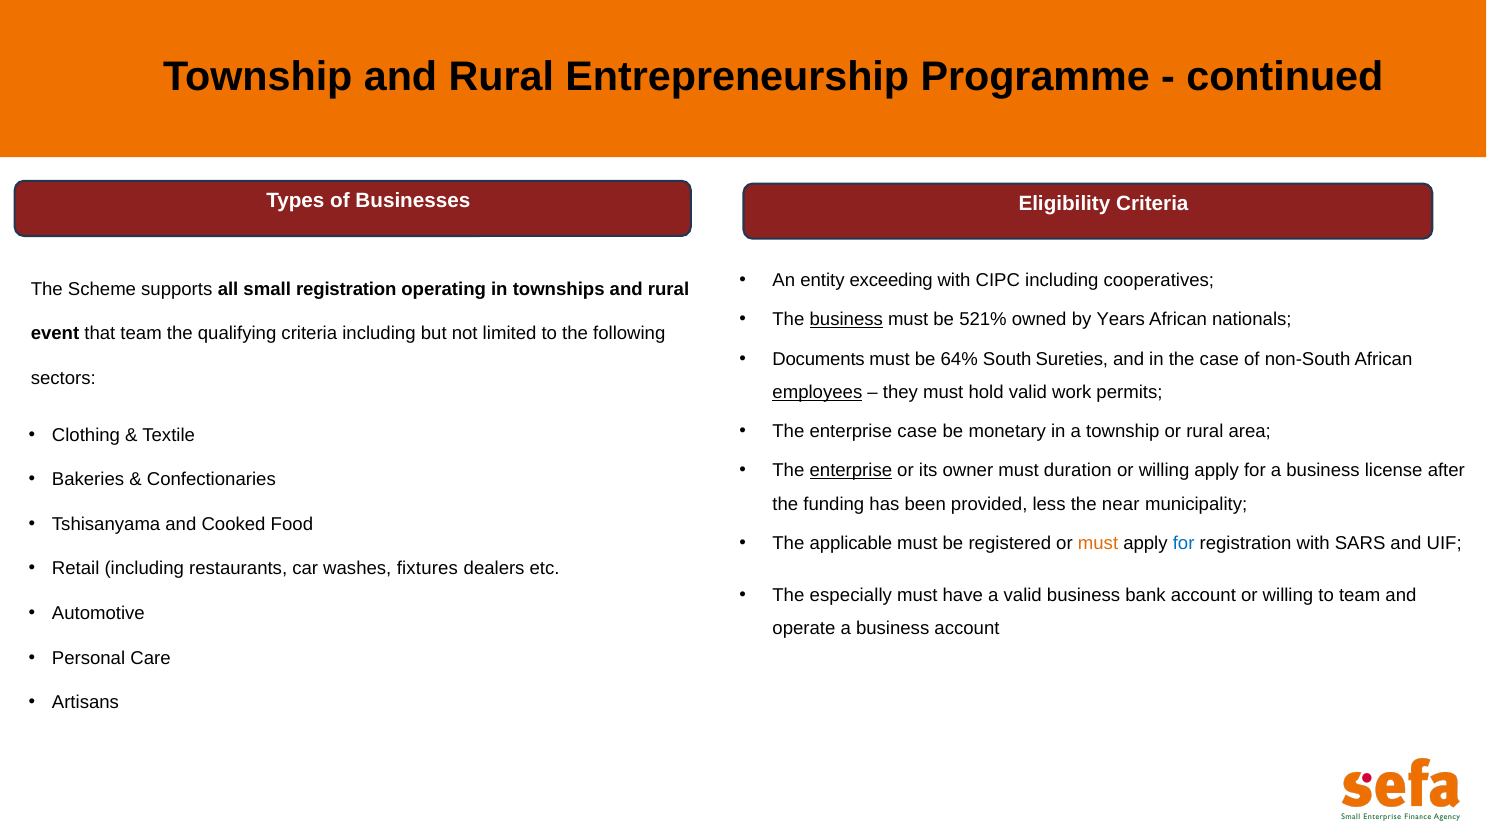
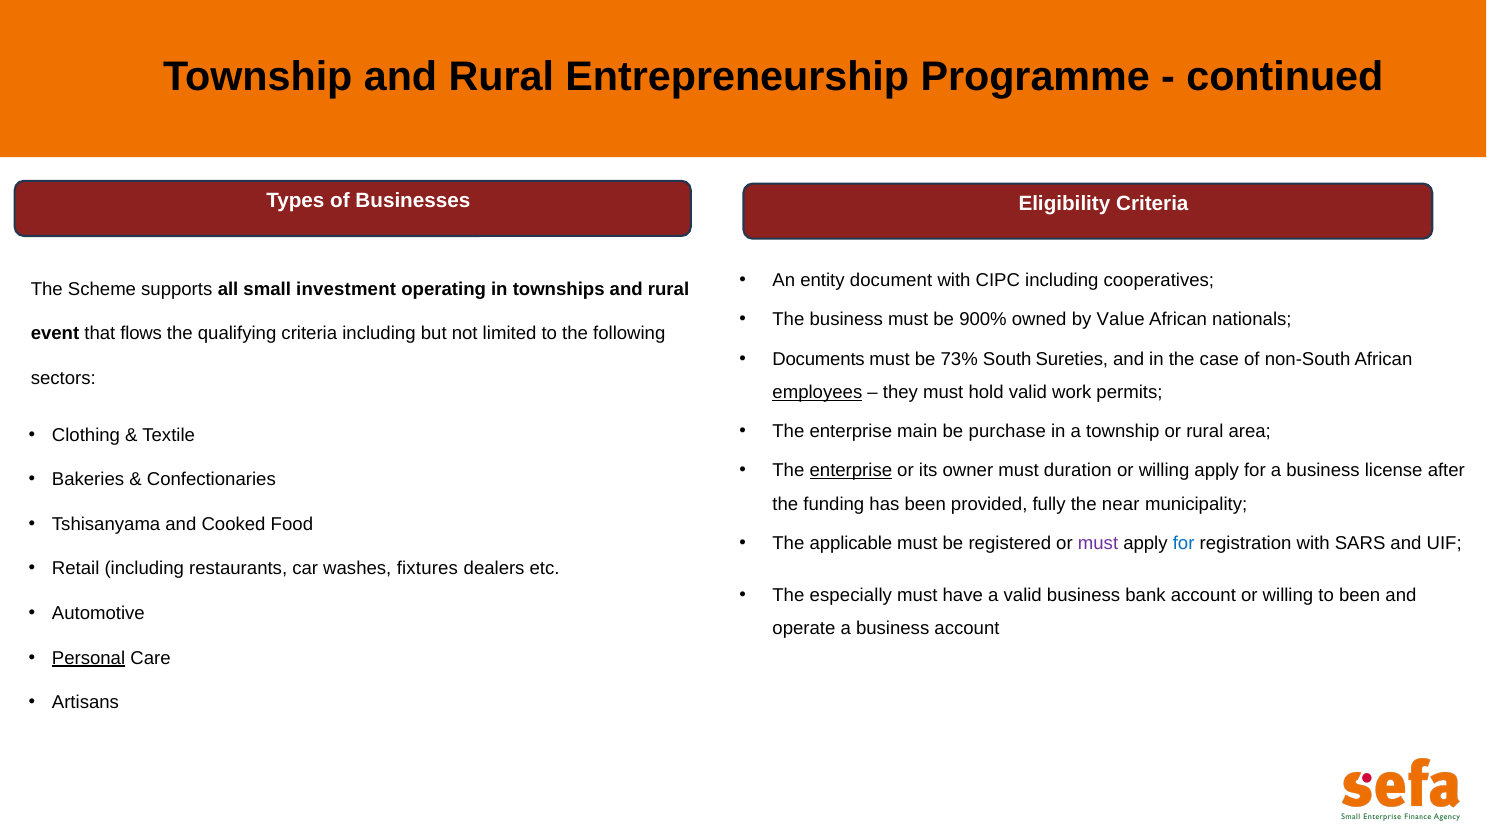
exceeding: exceeding -> document (891, 281)
small registration: registration -> investment (346, 289)
business underline: present -> none (846, 320)
521%: 521% -> 900% (983, 320)
Years: Years -> Value (1121, 320)
that team: team -> flows (141, 334)
64%: 64% -> 73% (959, 359)
enterprise case: case -> main (917, 432)
monetary: monetary -> purchase (1007, 432)
less: less -> fully (1049, 505)
must colour: orange -> purple (1098, 544)
to team: team -> been (1360, 595)
Personal underline: none -> present (89, 658)
